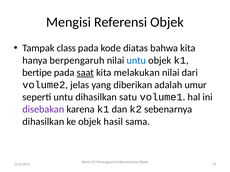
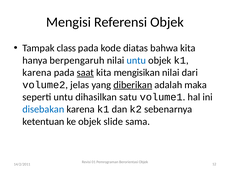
bertipe: bertipe -> karena (37, 73)
melakukan: melakukan -> mengisikan (137, 73)
diberikan underline: none -> present (133, 85)
umur: umur -> maka (196, 85)
disebakan colour: purple -> blue (43, 110)
dihasilkan: dihasilkan -> ketentuan (43, 122)
hasil: hasil -> slide (113, 122)
